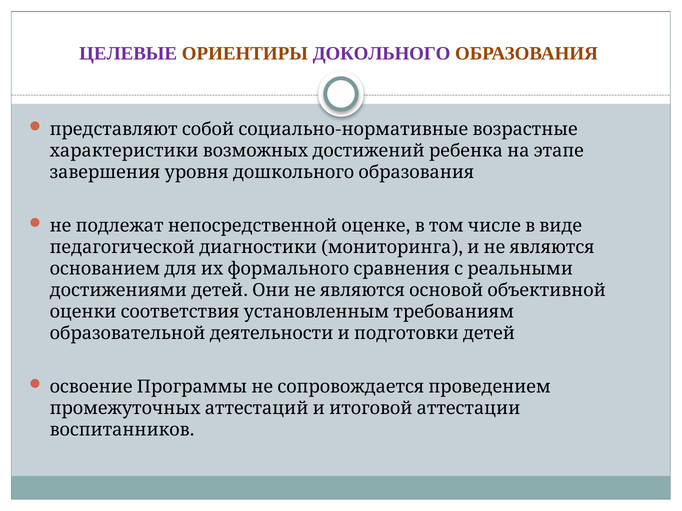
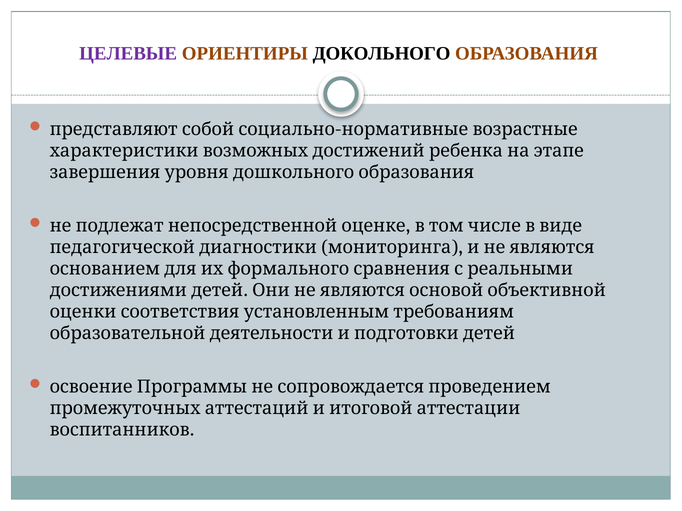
ДОКОЛЬНОГО colour: purple -> black (382, 54)
